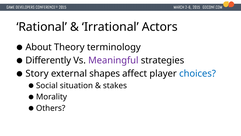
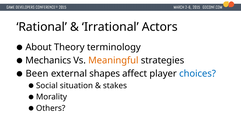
Differently: Differently -> Mechanics (48, 60)
Meaningful colour: purple -> orange (113, 60)
Story: Story -> Been (37, 73)
